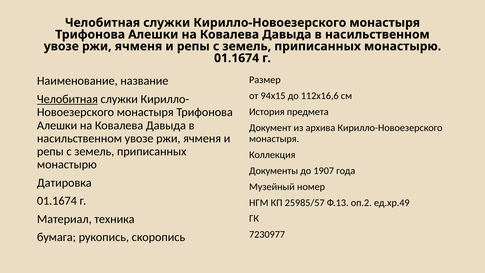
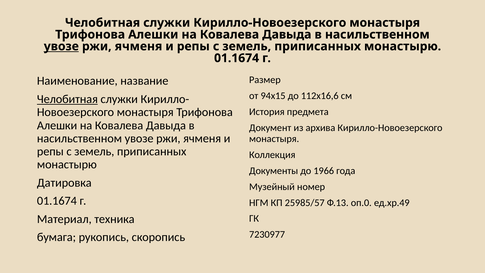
увозе underline: none -> present (61, 46)
1907: 1907 -> 1966 (324, 171)
оп.2: оп.2 -> оп.0 (361, 203)
